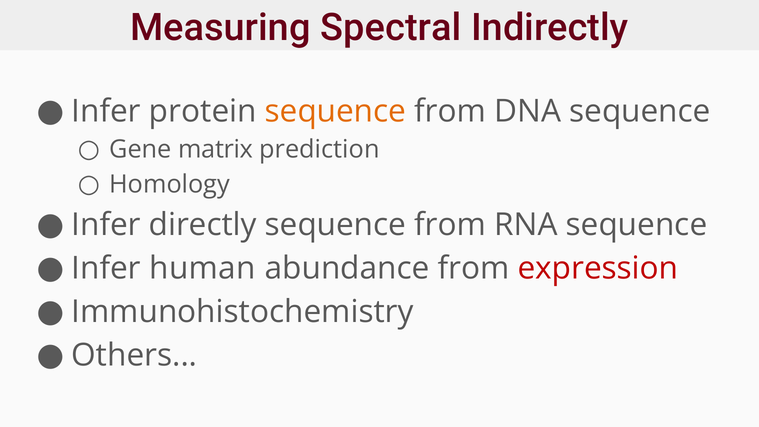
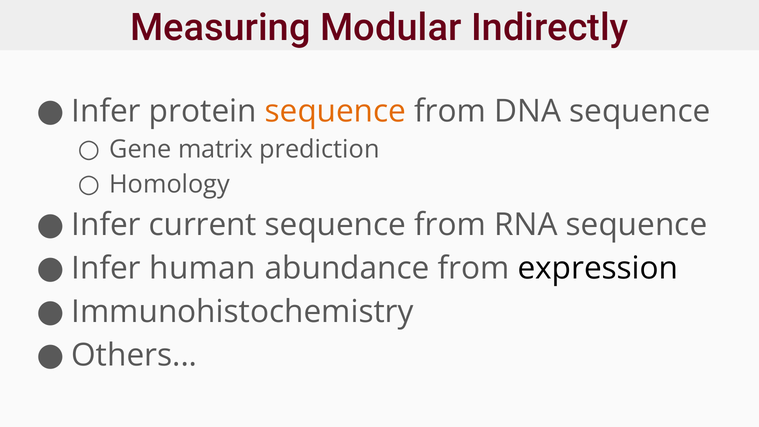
Spectral: Spectral -> Modular (391, 28)
directly: directly -> current (203, 225)
expression colour: red -> black (598, 268)
